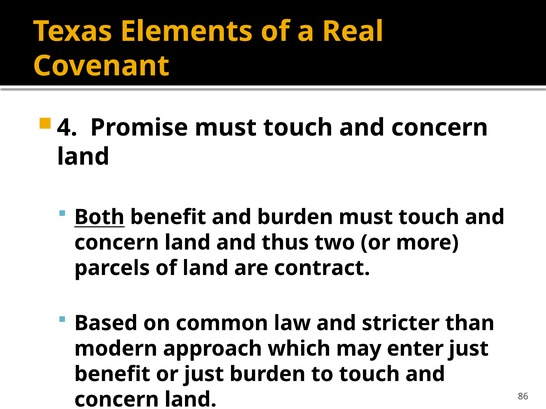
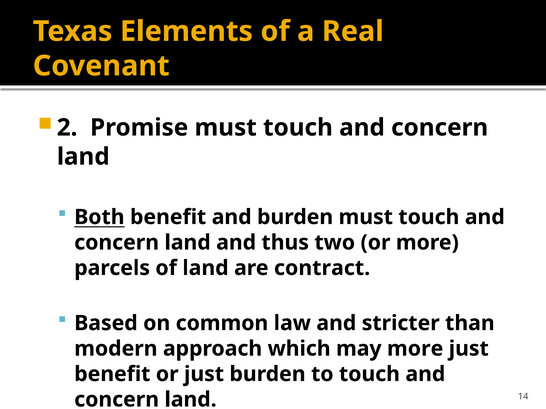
4: 4 -> 2 (67, 128)
may enter: enter -> more (415, 349)
86: 86 -> 14 (523, 397)
